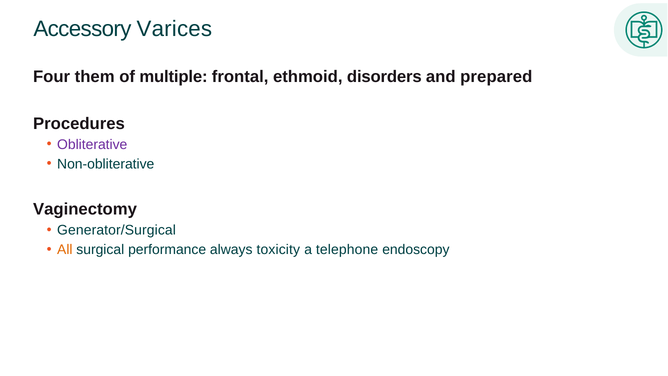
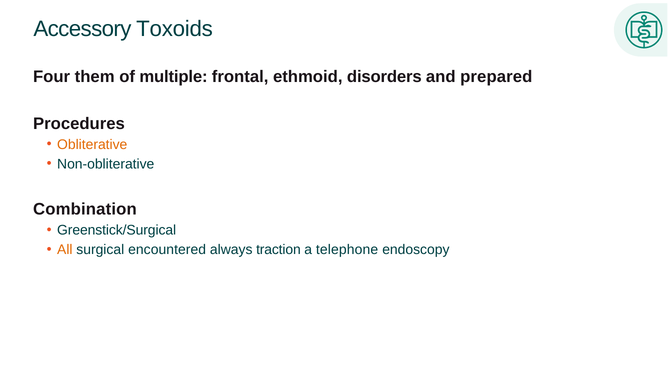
Varices: Varices -> Toxoids (175, 29)
Obliterative colour: purple -> orange (92, 144)
Vaginectomy: Vaginectomy -> Combination (85, 209)
Generator/Surgical: Generator/Surgical -> Greenstick/Surgical (117, 230)
performance: performance -> encountered (167, 250)
toxicity: toxicity -> traction (278, 250)
